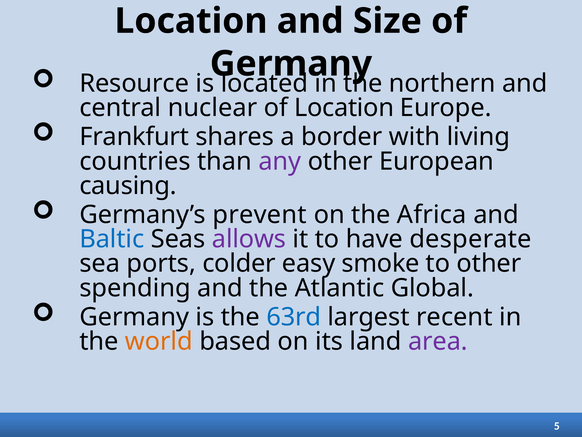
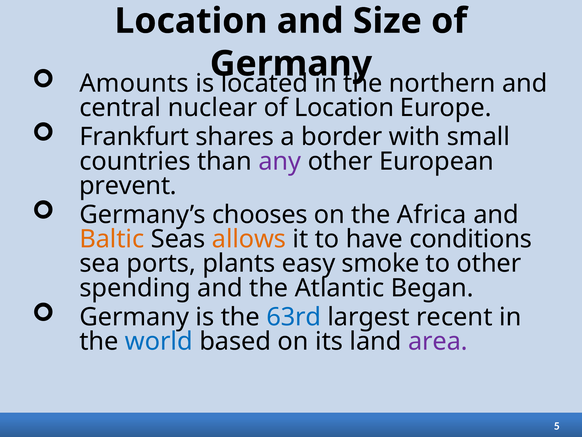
Resource: Resource -> Amounts (134, 83)
living: living -> small (478, 137)
causing: causing -> prevent (128, 185)
prevent: prevent -> chooses (260, 215)
Baltic colour: blue -> orange (112, 239)
allows colour: purple -> orange (249, 239)
desperate: desperate -> conditions (471, 239)
colder: colder -> plants (239, 263)
Global: Global -> Began (432, 288)
world colour: orange -> blue (159, 341)
